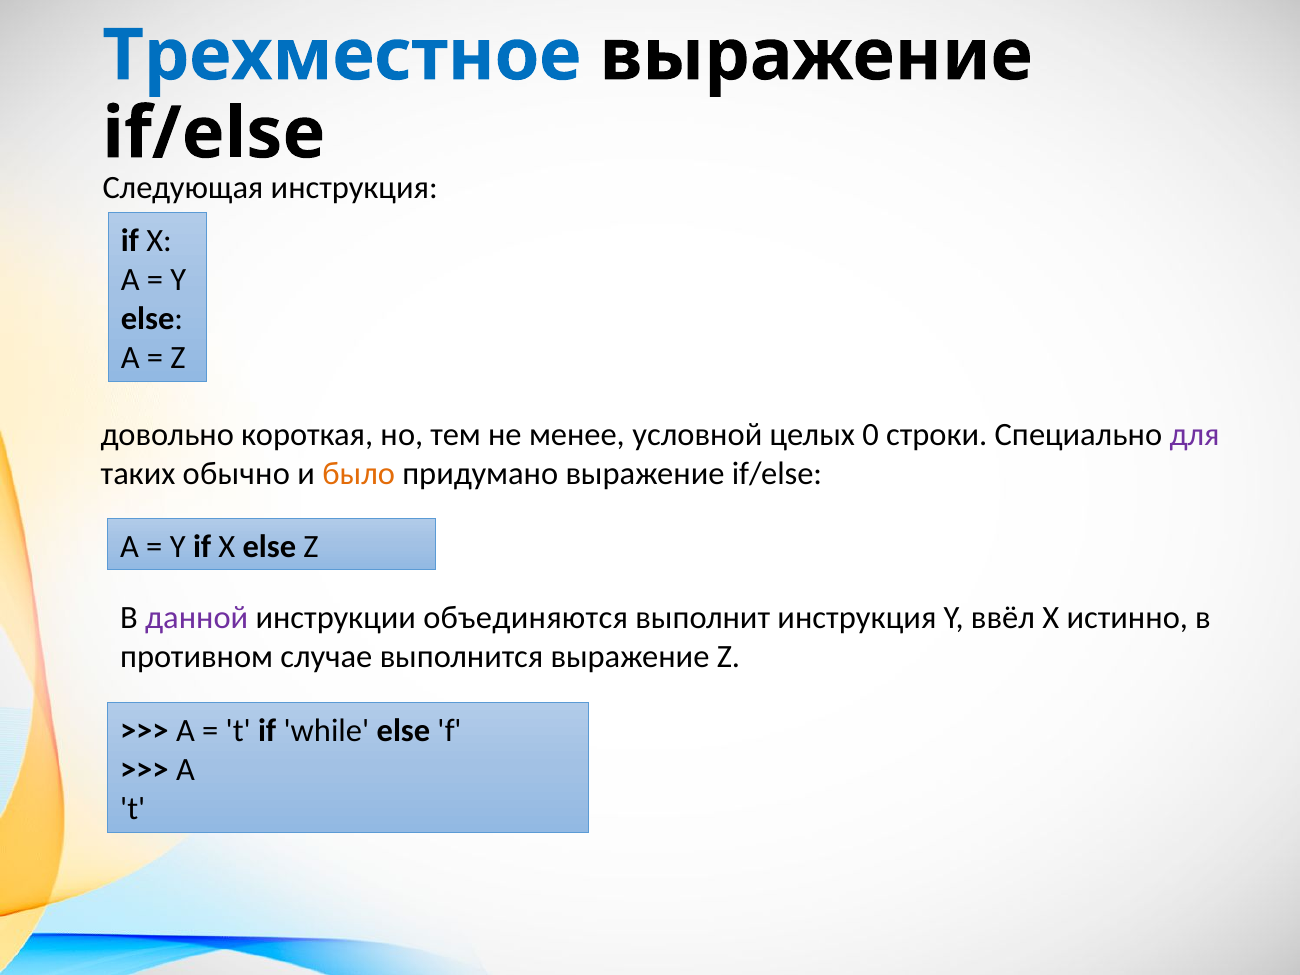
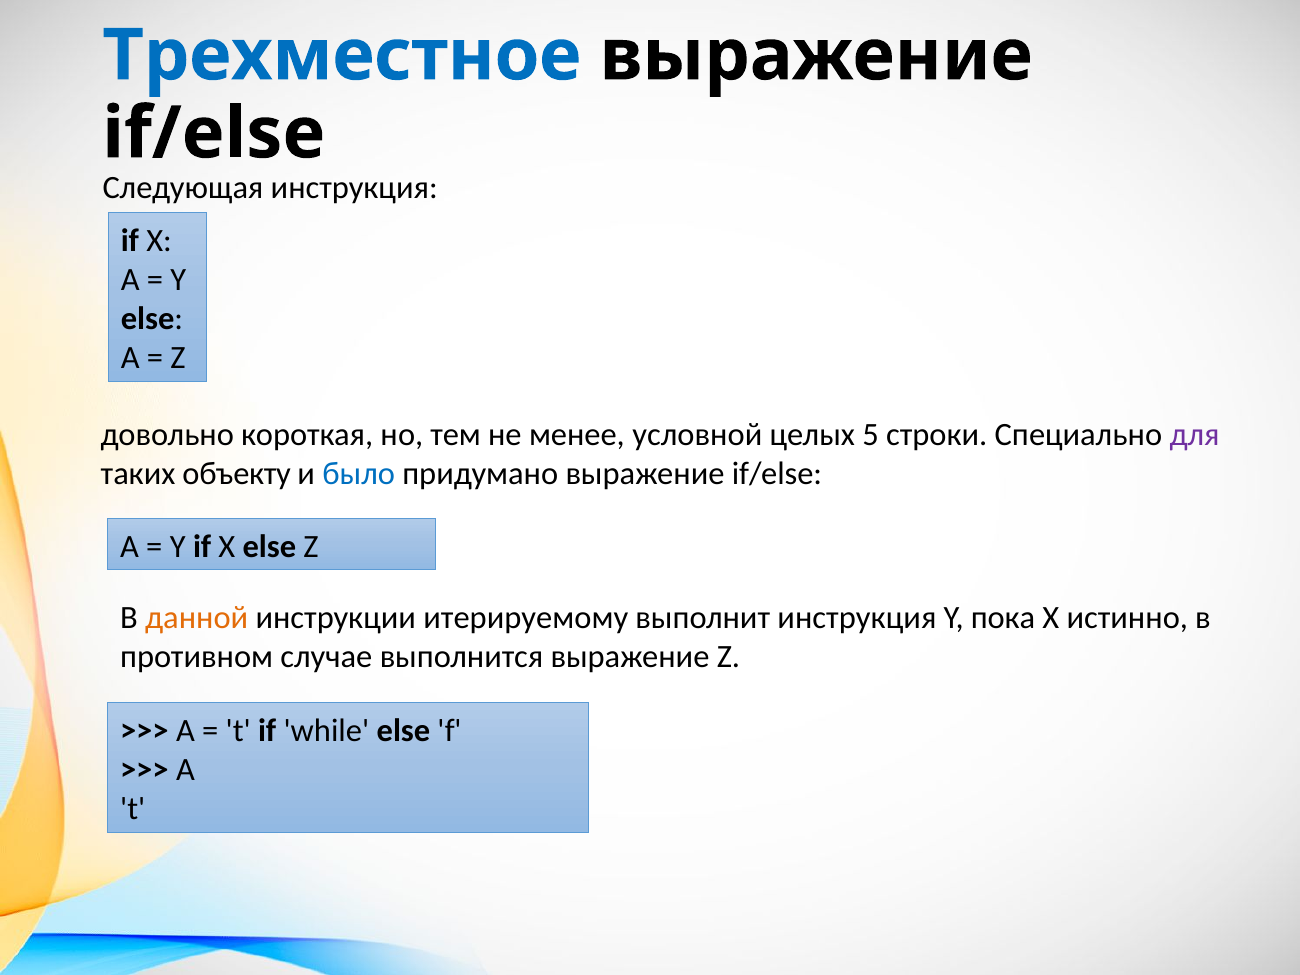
0: 0 -> 5 (871, 435)
обычно: обычно -> объекту (237, 474)
было colour: orange -> blue (359, 474)
данной colour: purple -> orange (197, 618)
объединяются: объединяются -> итерируемому (526, 618)
ввёл: ввёл -> пока (1003, 618)
